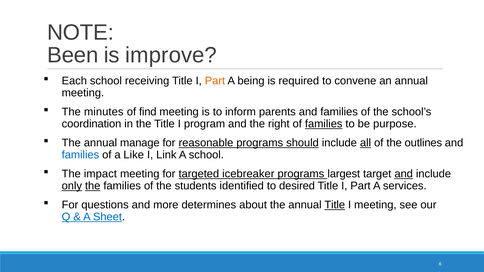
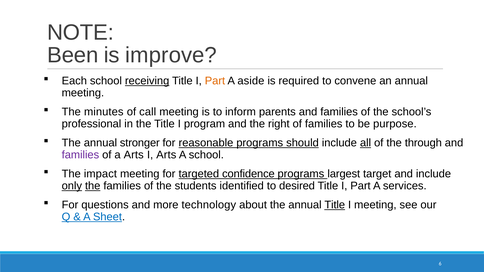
receiving underline: none -> present (147, 81)
being: being -> aside (251, 81)
find: find -> call (148, 112)
coordination: coordination -> professional (91, 124)
families underline: present -> none (324, 124)
manage: manage -> stronger (140, 143)
outlines: outlines -> through (423, 143)
families colour: blue -> purple (80, 155)
a Like: Like -> Arts (134, 155)
I Link: Link -> Arts (166, 155)
icebreaker: icebreaker -> confidence (248, 174)
and underline: present -> none (404, 174)
determines: determines -> technology (209, 205)
